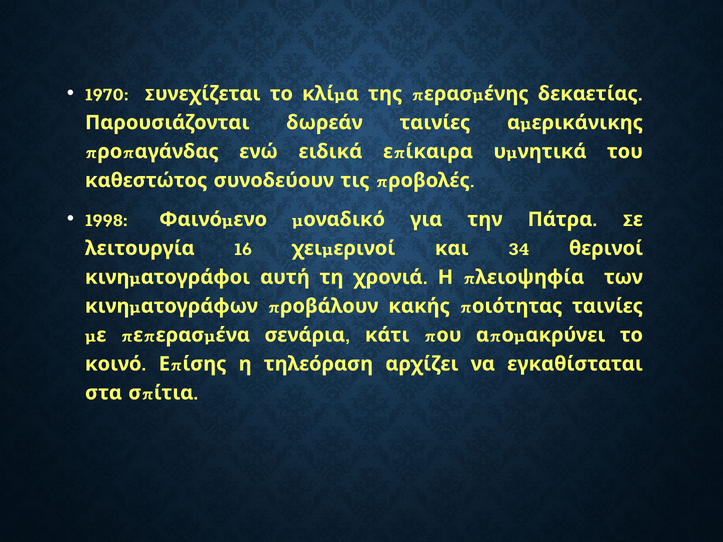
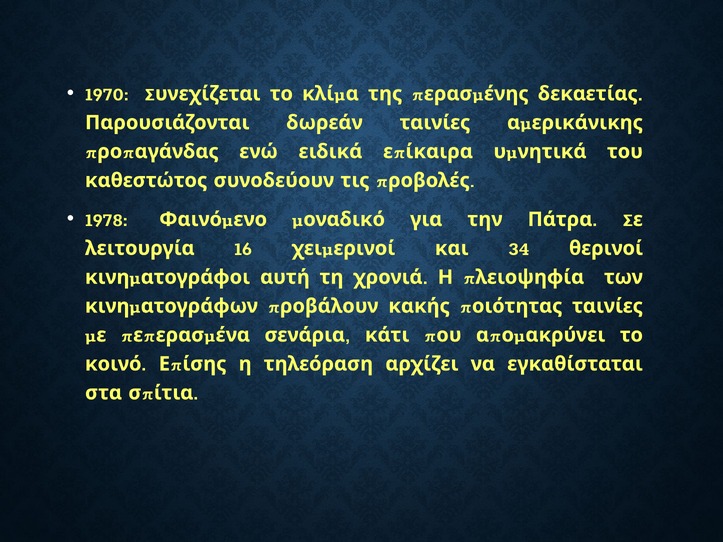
1998: 1998 -> 1978 (107, 219)
